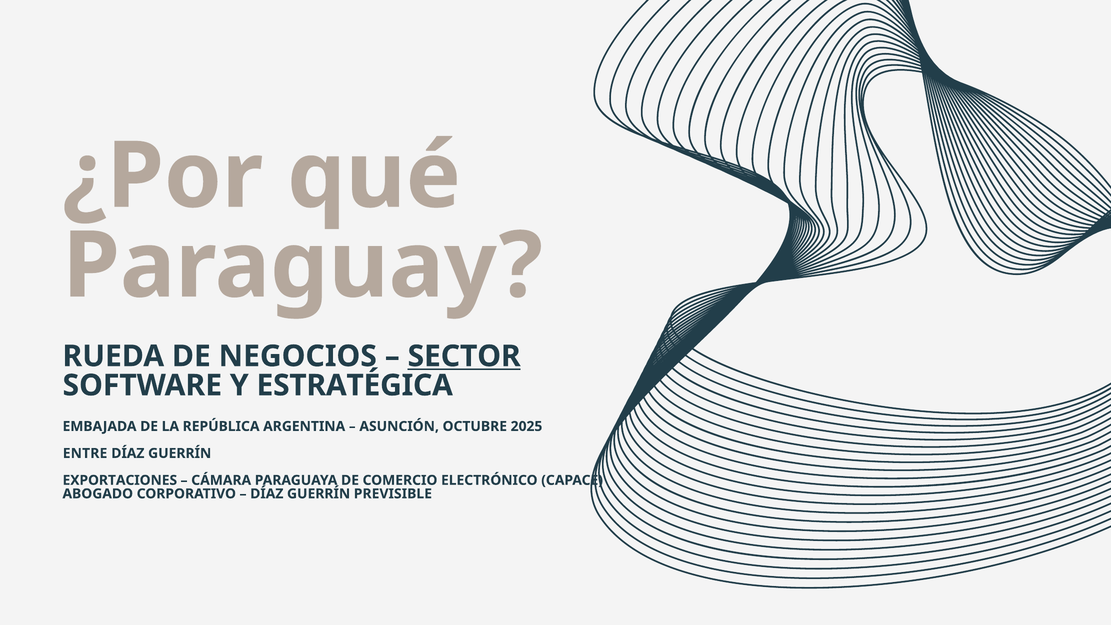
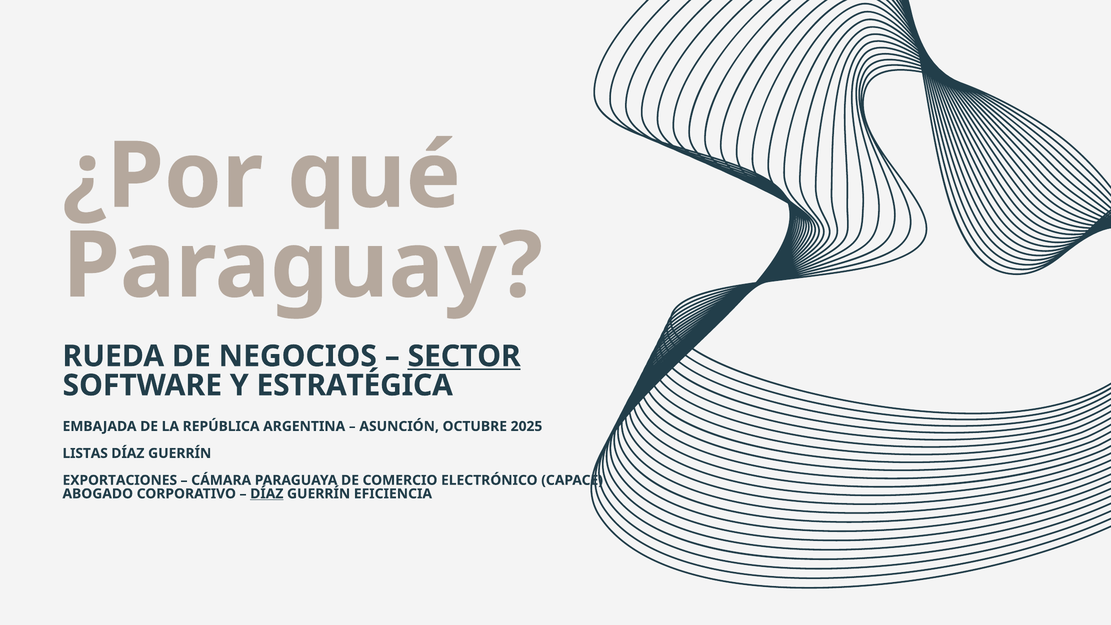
ENTRE: ENTRE -> LISTAS (85, 453)
DÍAZ underline: none -> present (267, 494)
PREVISIBLE: PREVISIBLE -> EFICIENCIA (393, 494)
